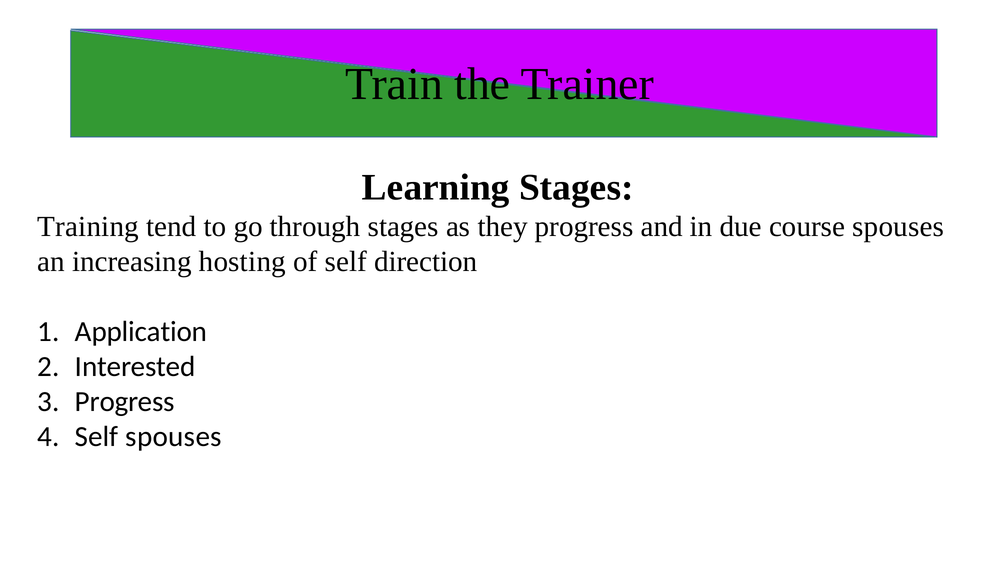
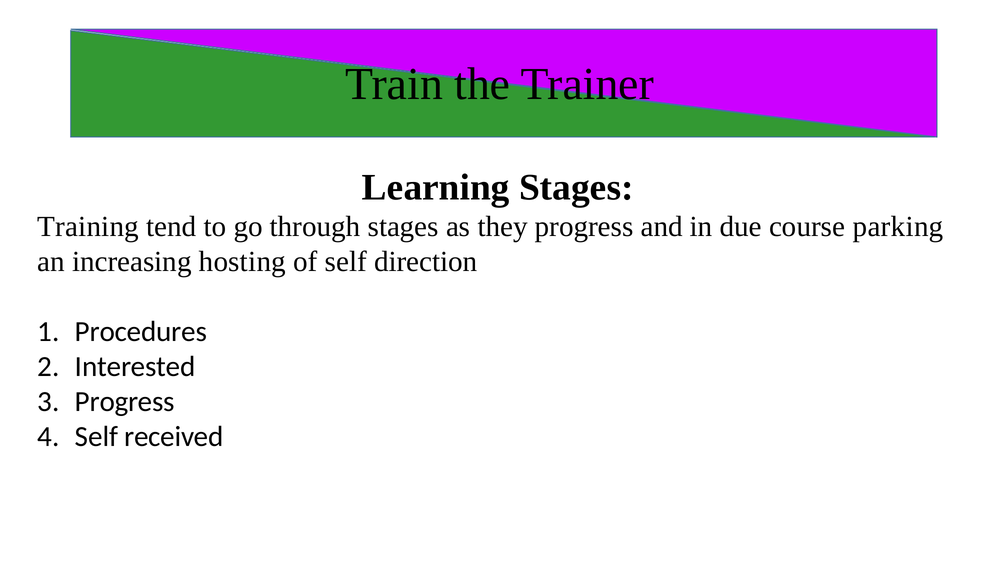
course spouses: spouses -> parking (898, 227)
Application: Application -> Procedures (141, 332)
Self spouses: spouses -> received (174, 437)
